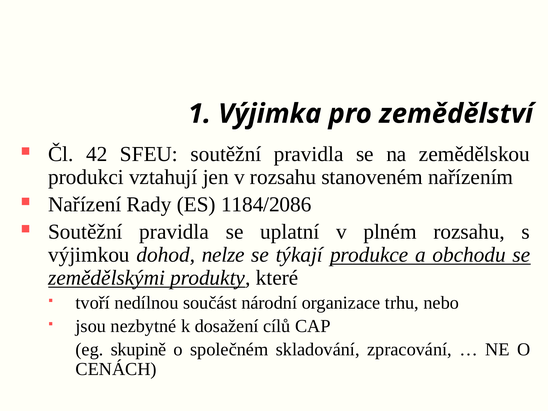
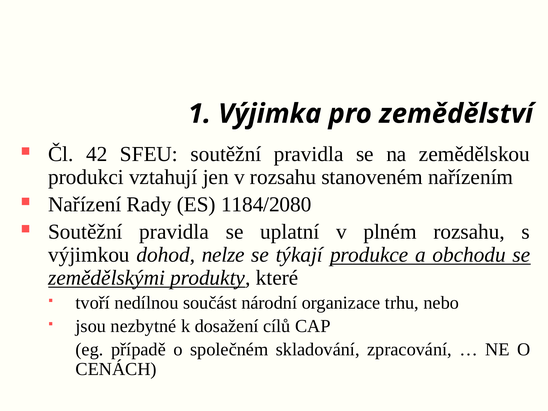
1184/2086: 1184/2086 -> 1184/2080 (266, 204)
skupině: skupině -> případě (138, 350)
